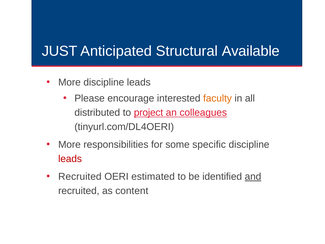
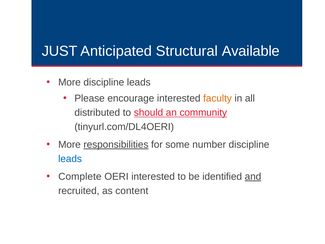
project: project -> should (148, 113)
colleagues: colleagues -> community (203, 113)
responsibilities underline: none -> present (116, 144)
specific: specific -> number (209, 144)
leads colour: red -> blue (70, 159)
Recruited: Recruited -> Complete (80, 176)
OERI estimated: estimated -> interested (153, 176)
